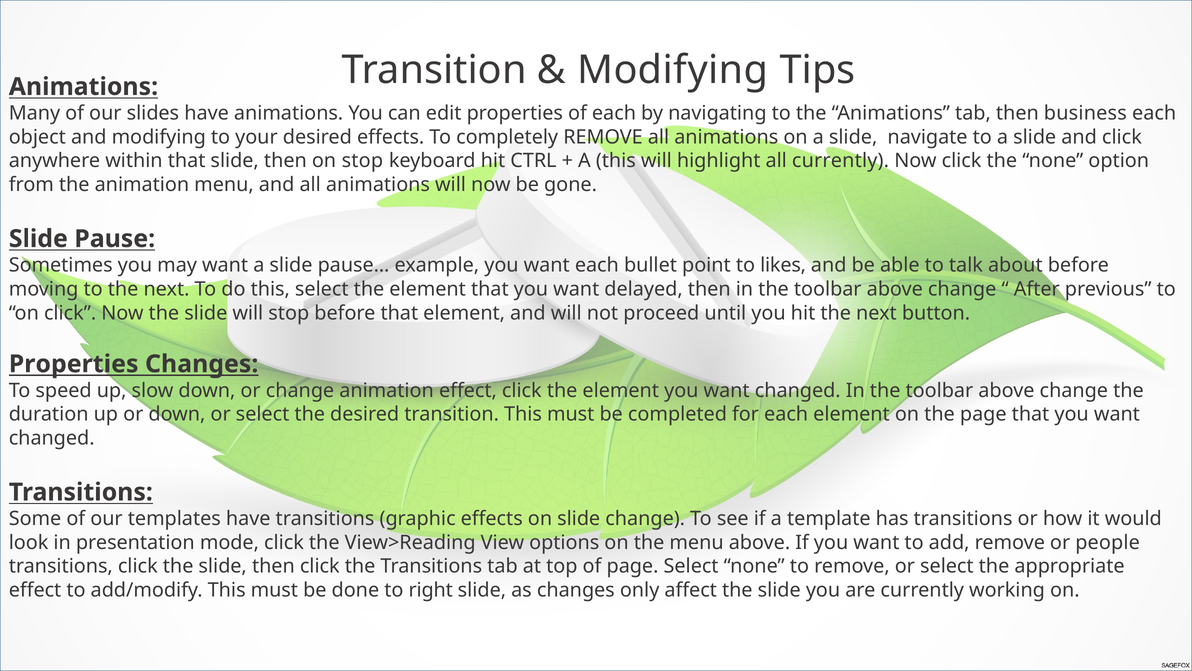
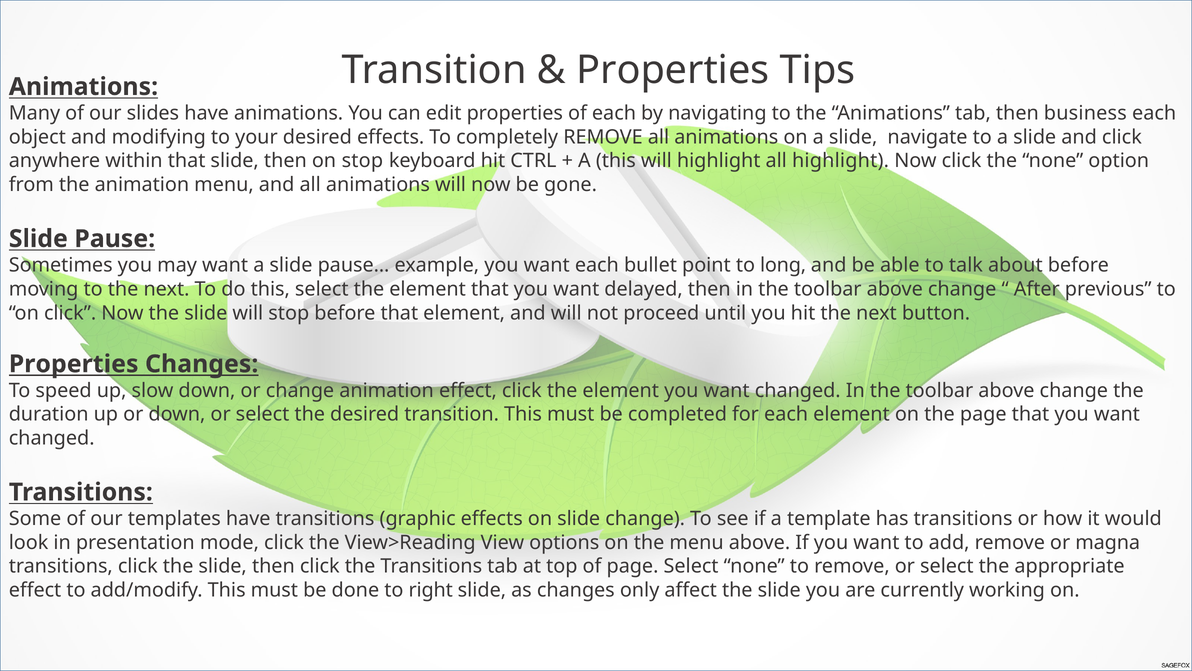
Modifying: Modifying -> Properties (673, 70)
all currently: currently -> highlight (841, 161)
likes: likes -> long (783, 265)
people: people -> magna (1108, 542)
